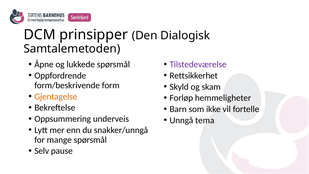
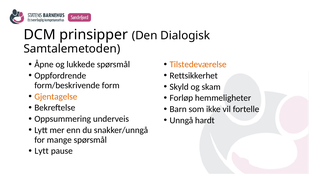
Tilstedeværelse colour: purple -> orange (198, 64)
tema: tema -> hardt (205, 120)
Selv: Selv -> Lytt (42, 151)
